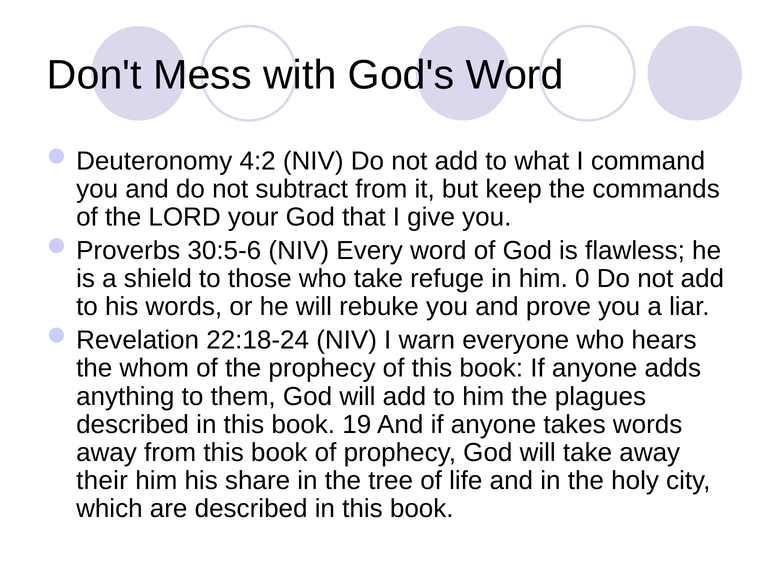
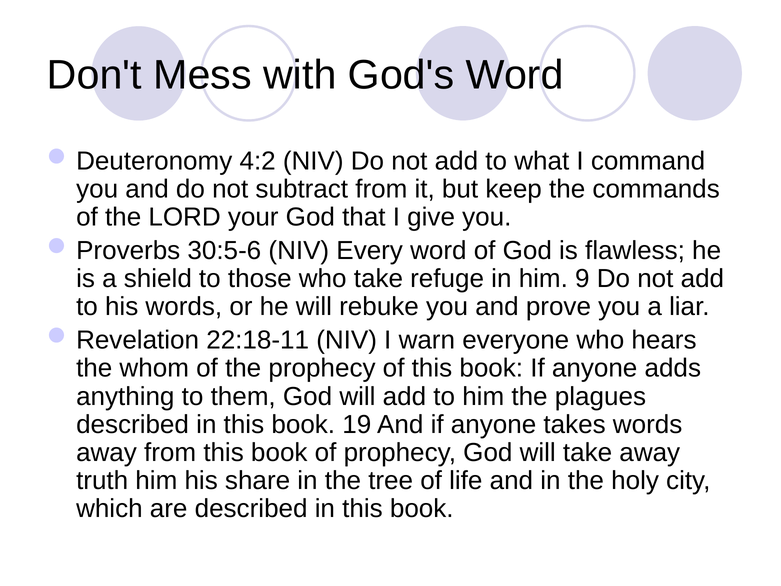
0: 0 -> 9 (582, 279)
22:18-24: 22:18-24 -> 22:18-11 (258, 340)
their: their -> truth (102, 481)
